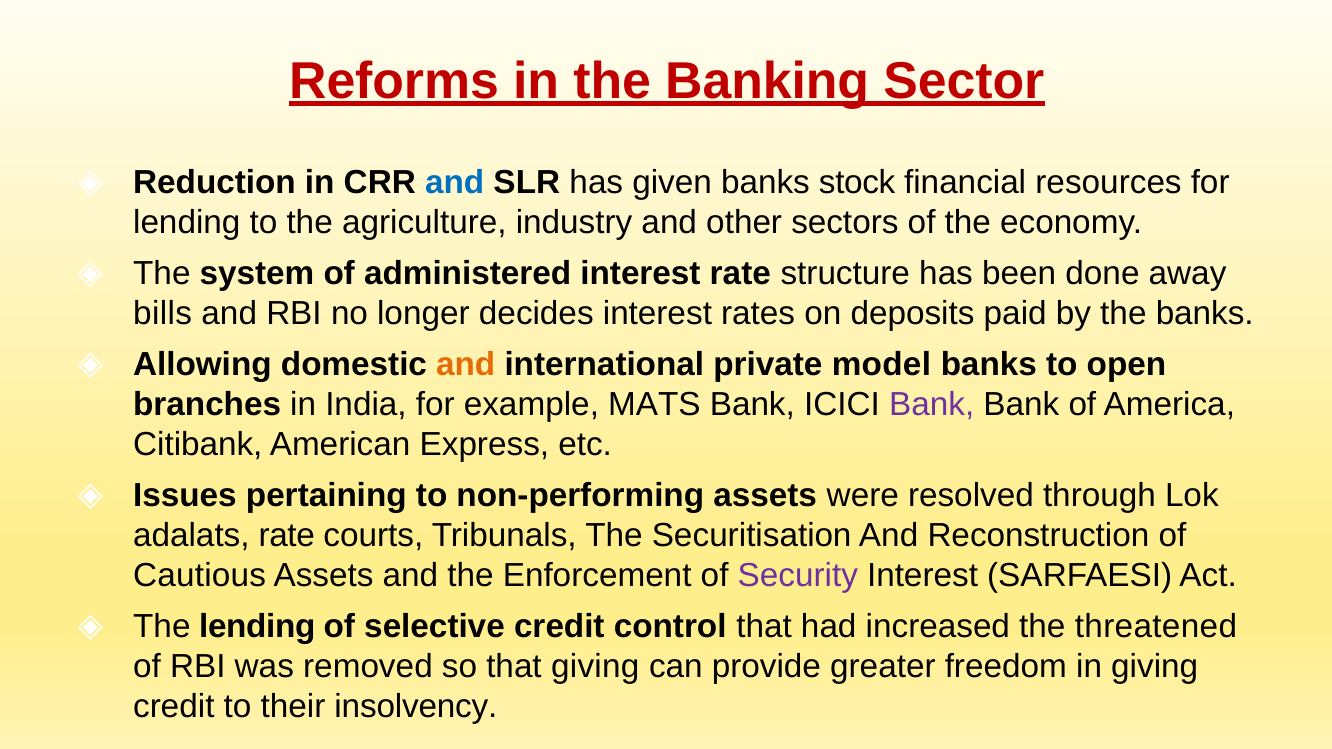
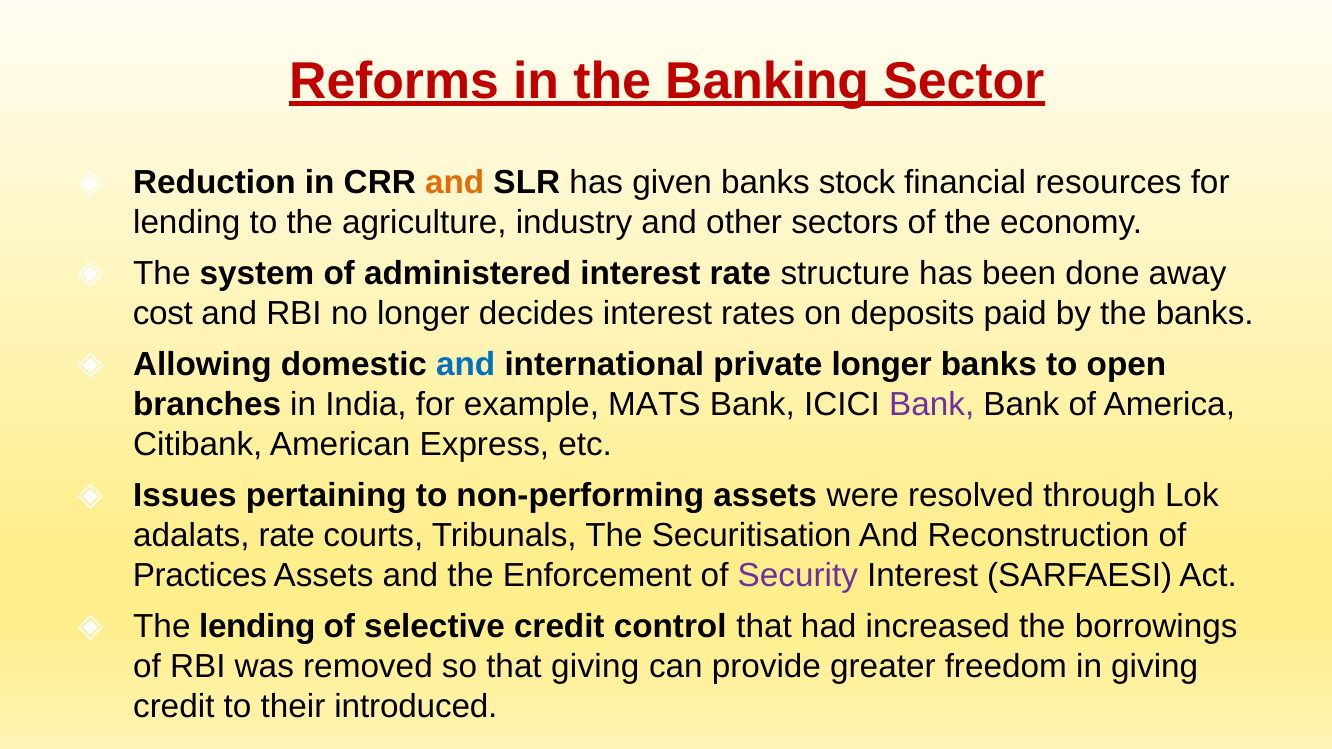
and colour: blue -> orange (455, 182)
bills: bills -> cost (163, 313)
and colour: orange -> blue (466, 364)
private model: model -> longer (882, 364)
Cautious: Cautious -> Practices (200, 575)
threatened: threatened -> borrowings (1156, 626)
insolvency: insolvency -> introduced (416, 706)
